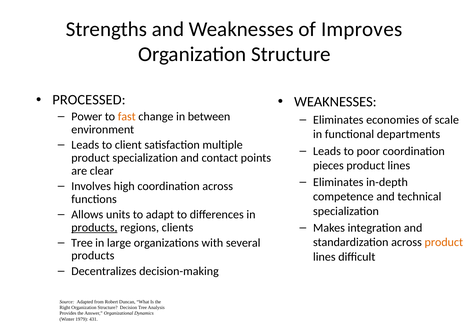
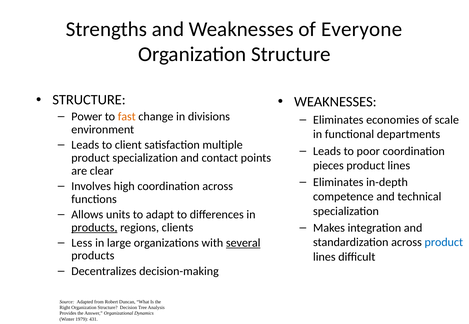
Improves: Improves -> Everyone (362, 29)
PROCESSED: PROCESSED -> STRUCTURE (89, 100)
between: between -> divisions (209, 117)
Tree: Tree -> Less (82, 243)
several underline: none -> present (243, 243)
product colour: orange -> blue (444, 243)
